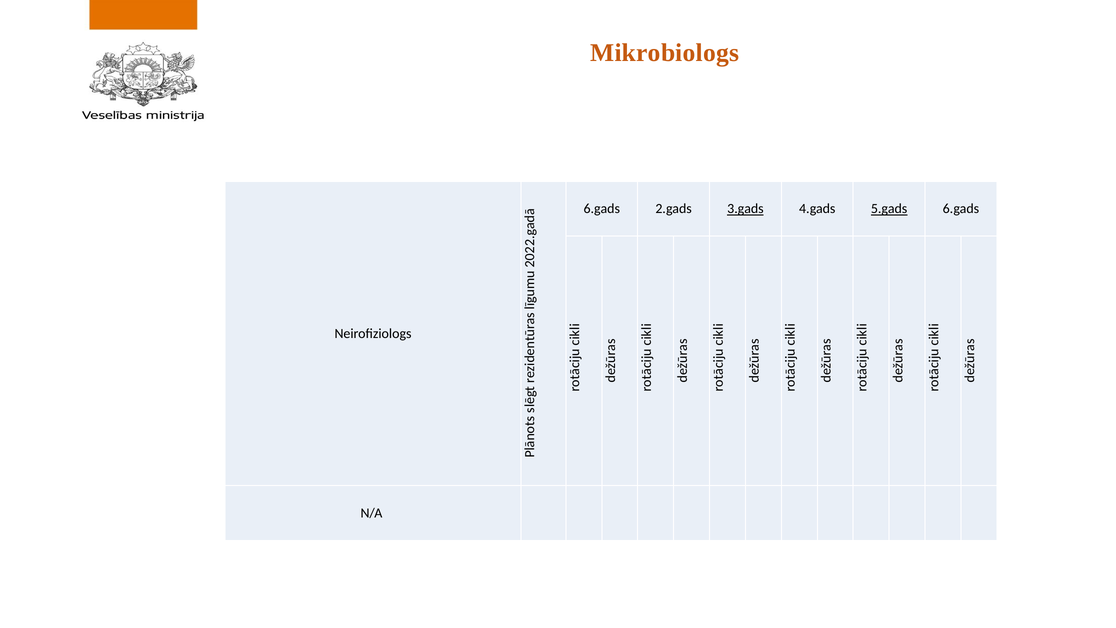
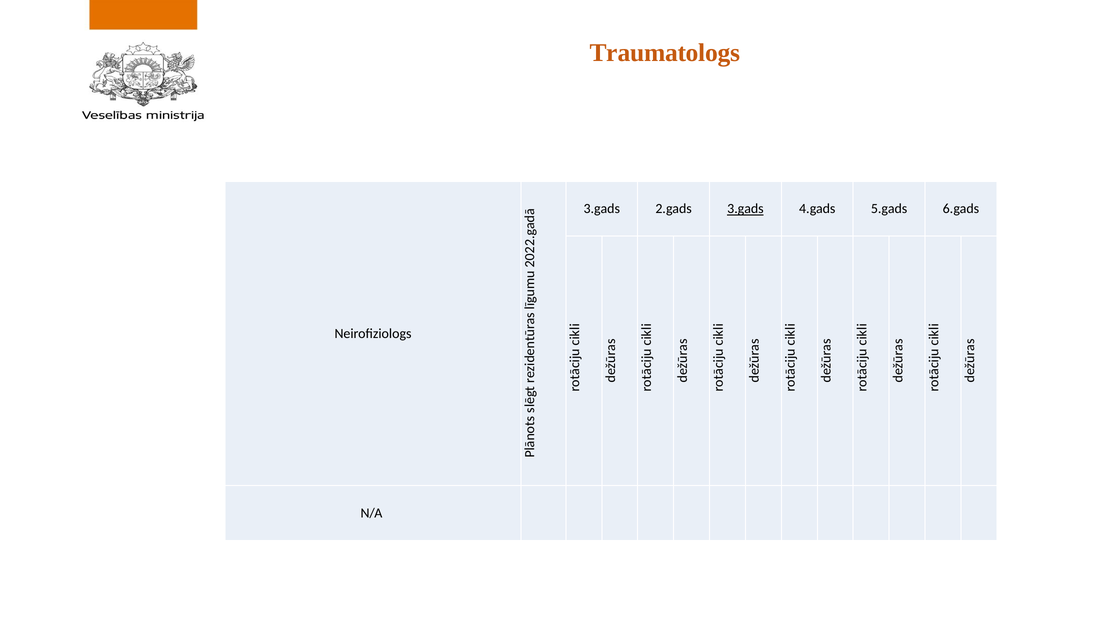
Mikrobiologs: Mikrobiologs -> Traumatologs (665, 53)
6.gads: 6.gads -> 3.gads (602, 209)
5.gads underline: present -> none (889, 209)
